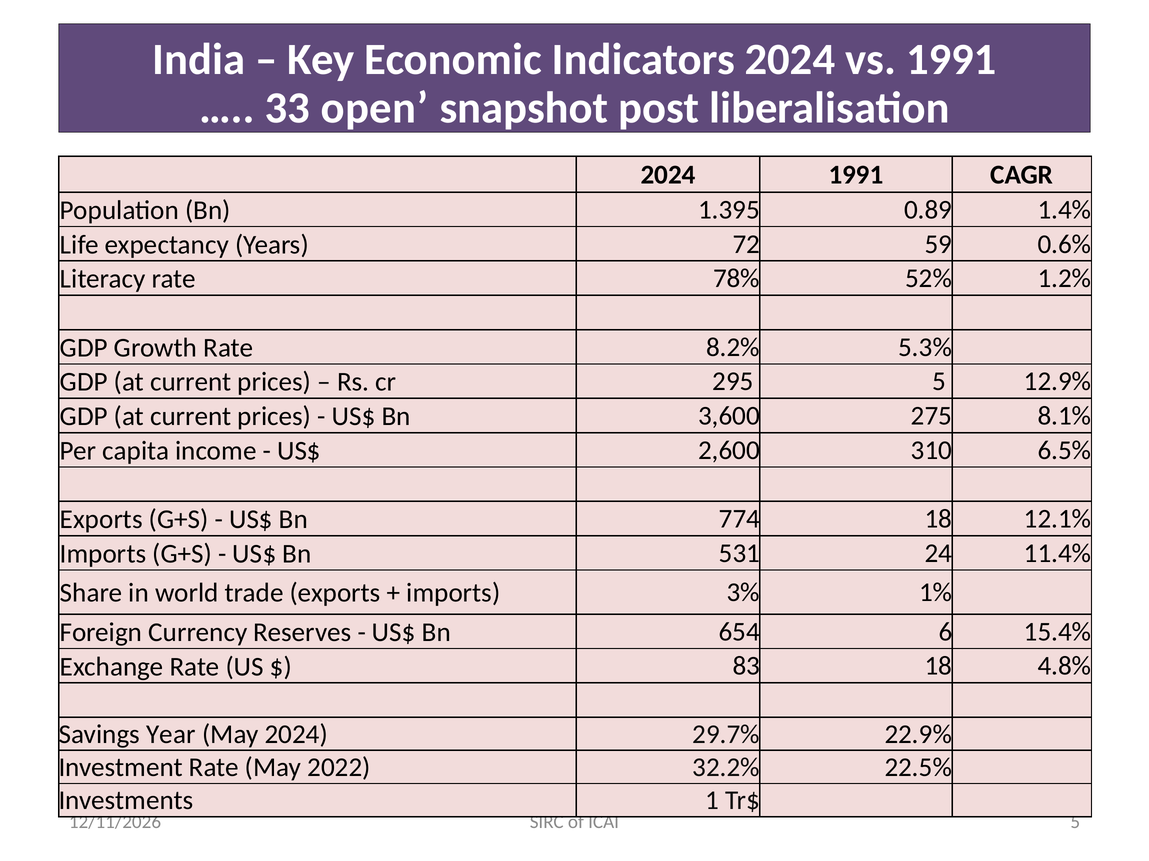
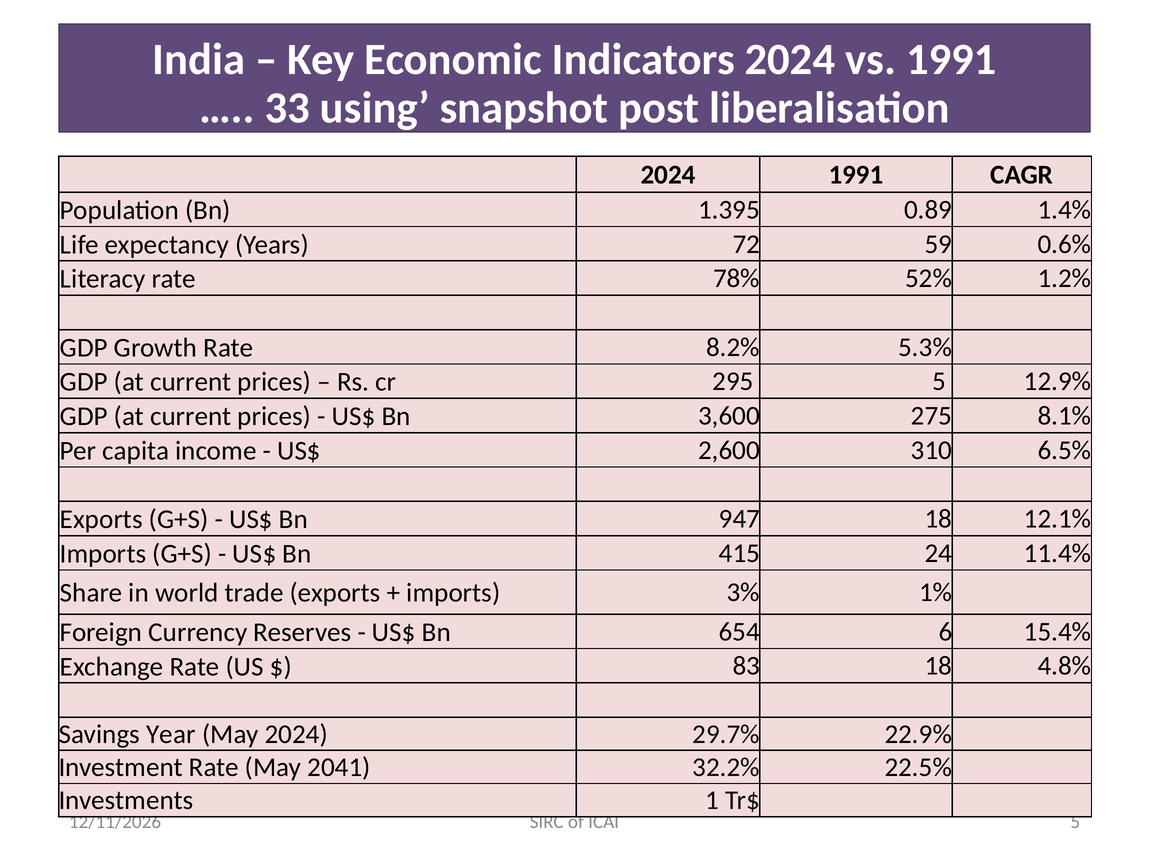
open: open -> using (375, 108)
774: 774 -> 947 (739, 519)
531: 531 -> 415 (739, 554)
2022: 2022 -> 2041 (339, 768)
